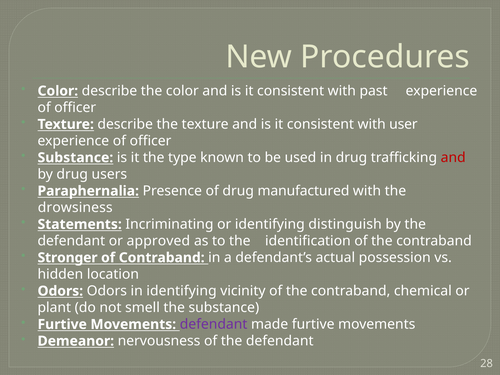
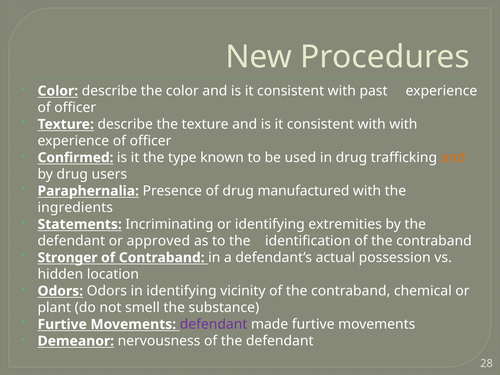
with user: user -> with (403, 124)
Substance: Substance -> Confirmed (76, 158)
and colour: red -> orange (453, 158)
drowsiness: drowsiness -> ingredients (75, 208)
distinguish: distinguish -> extremities (345, 224)
